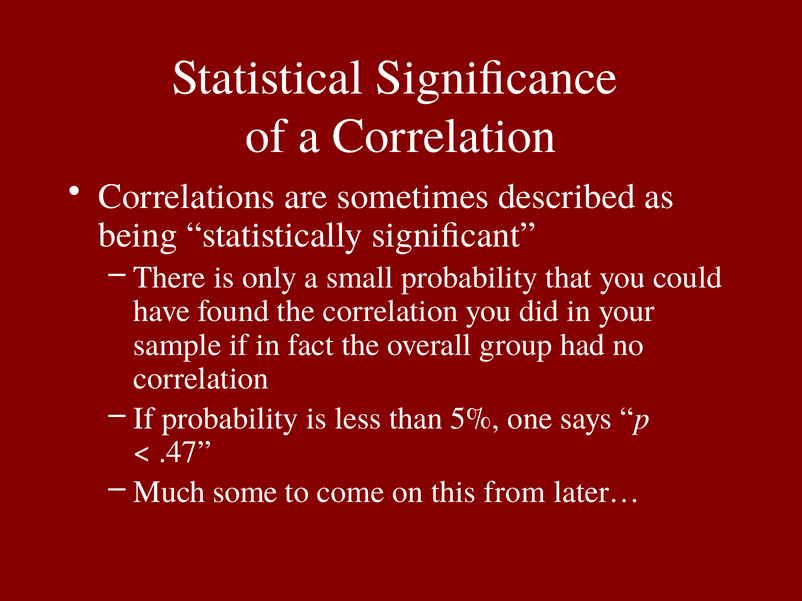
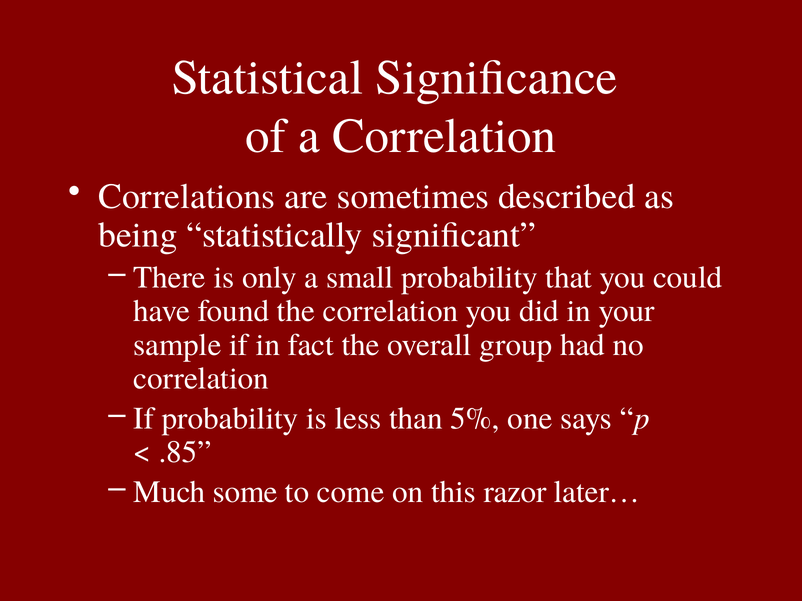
.47: .47 -> .85 (185, 452)
from: from -> razor (515, 492)
